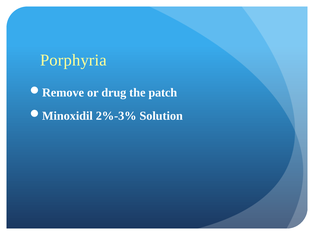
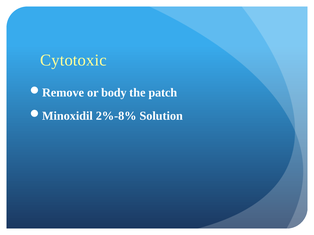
Porphyria: Porphyria -> Cytotoxic (73, 60)
drug: drug -> body (114, 93)
2%-3%: 2%-3% -> 2%-8% (116, 116)
